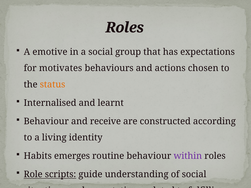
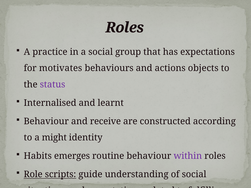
emotive: emotive -> practice (50, 52)
chosen: chosen -> objects (203, 68)
status colour: orange -> purple (53, 85)
living: living -> might (54, 138)
